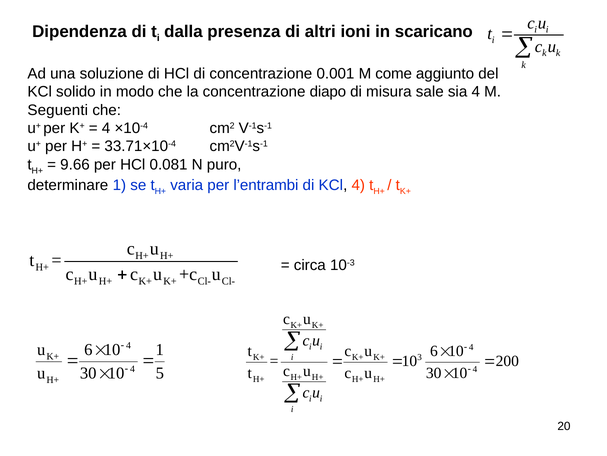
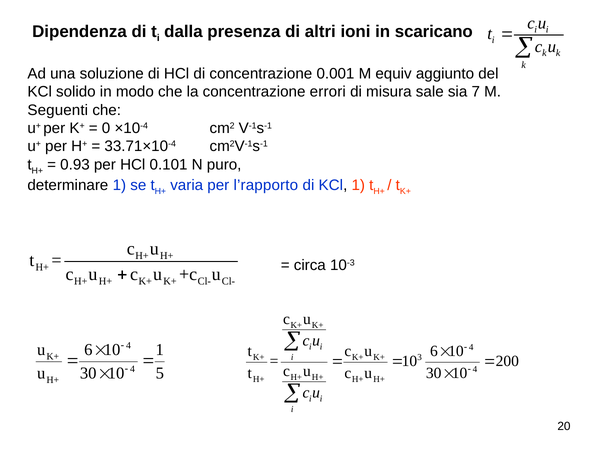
come: come -> equiv (394, 73)
diapo: diapo -> errori (328, 92)
sia 4: 4 -> 7 (476, 92)
4: 4 -> 0 (106, 128)
9.66: 9.66 -> 0.93 (75, 164)
0.081: 0.081 -> 0.101 (169, 164)
l’entrambi: l’entrambi -> l’rapporto (266, 185)
KCl 4: 4 -> 1 (358, 185)
